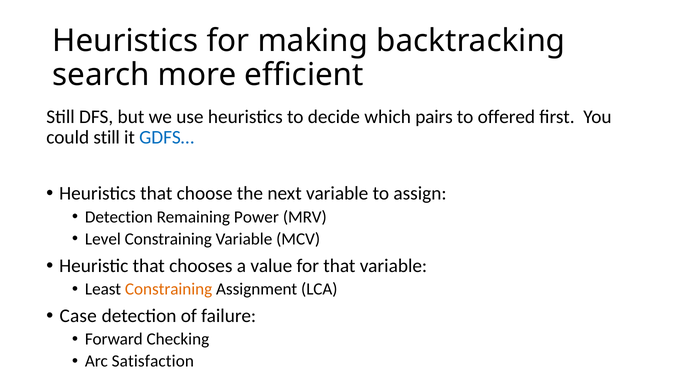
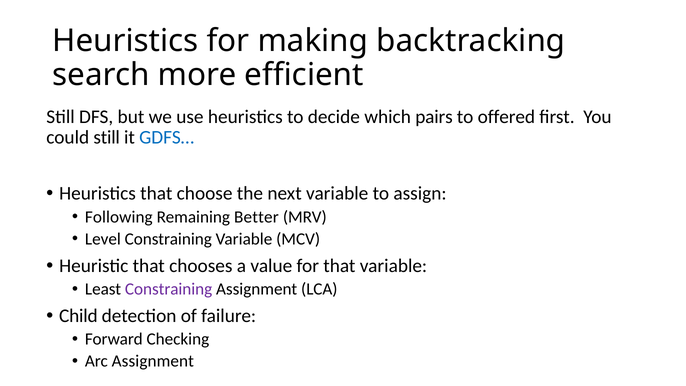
Detection: Detection -> Following (119, 217)
Power: Power -> Better (256, 217)
Constraining colour: orange -> purple (169, 289)
Case: Case -> Child (78, 316)
Arc Satisfaction: Satisfaction -> Assignment (153, 361)
